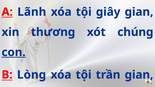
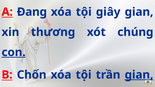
Lãnh: Lãnh -> Đang (32, 12)
Lòng: Lòng -> Chốn (32, 75)
gian underline: none -> present (139, 75)
